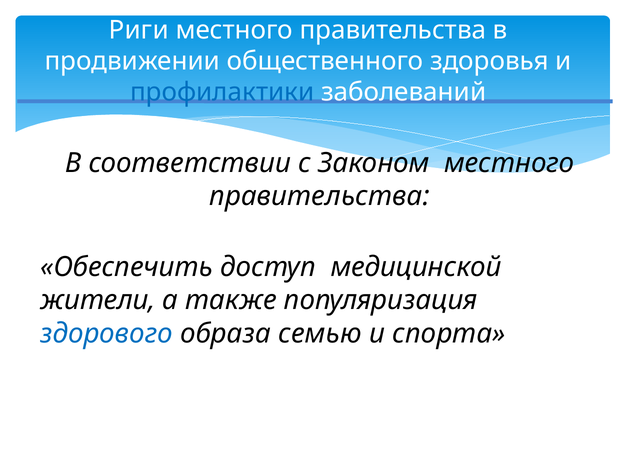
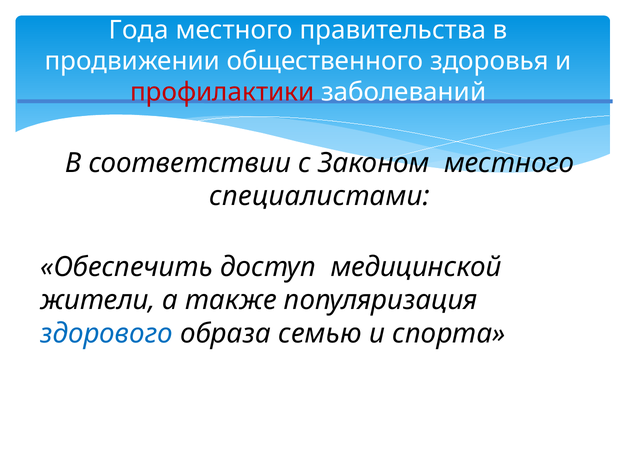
Риги: Риги -> Года (139, 30)
профилактики colour: blue -> red (222, 93)
правительства: правительства -> специалистами (320, 197)
